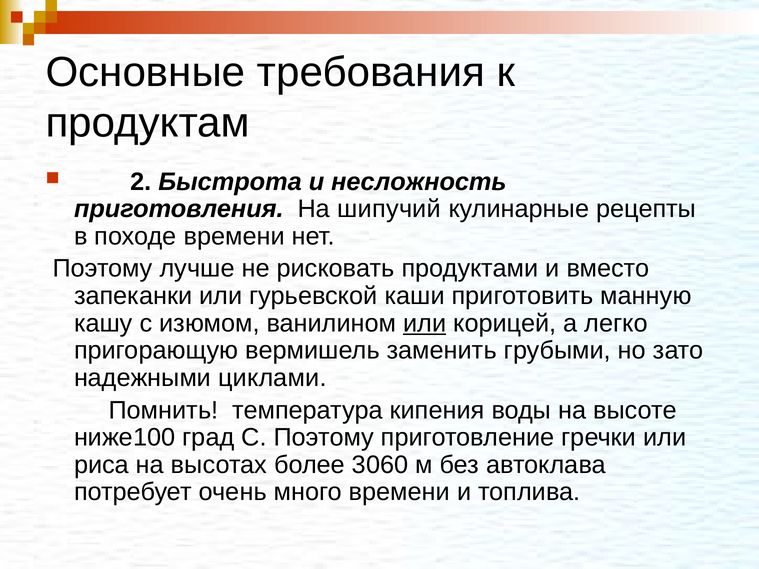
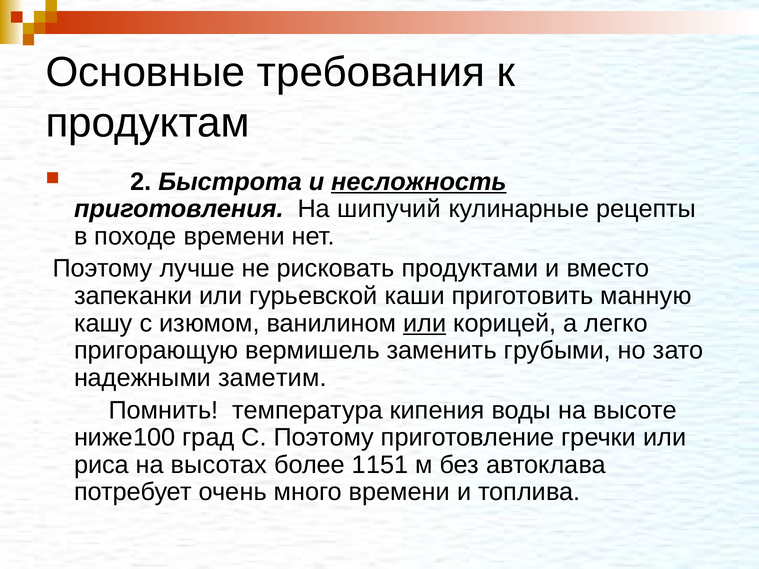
несложность underline: none -> present (419, 182)
циклами: циклами -> заметим (272, 378)
3060: 3060 -> 1151 (380, 465)
